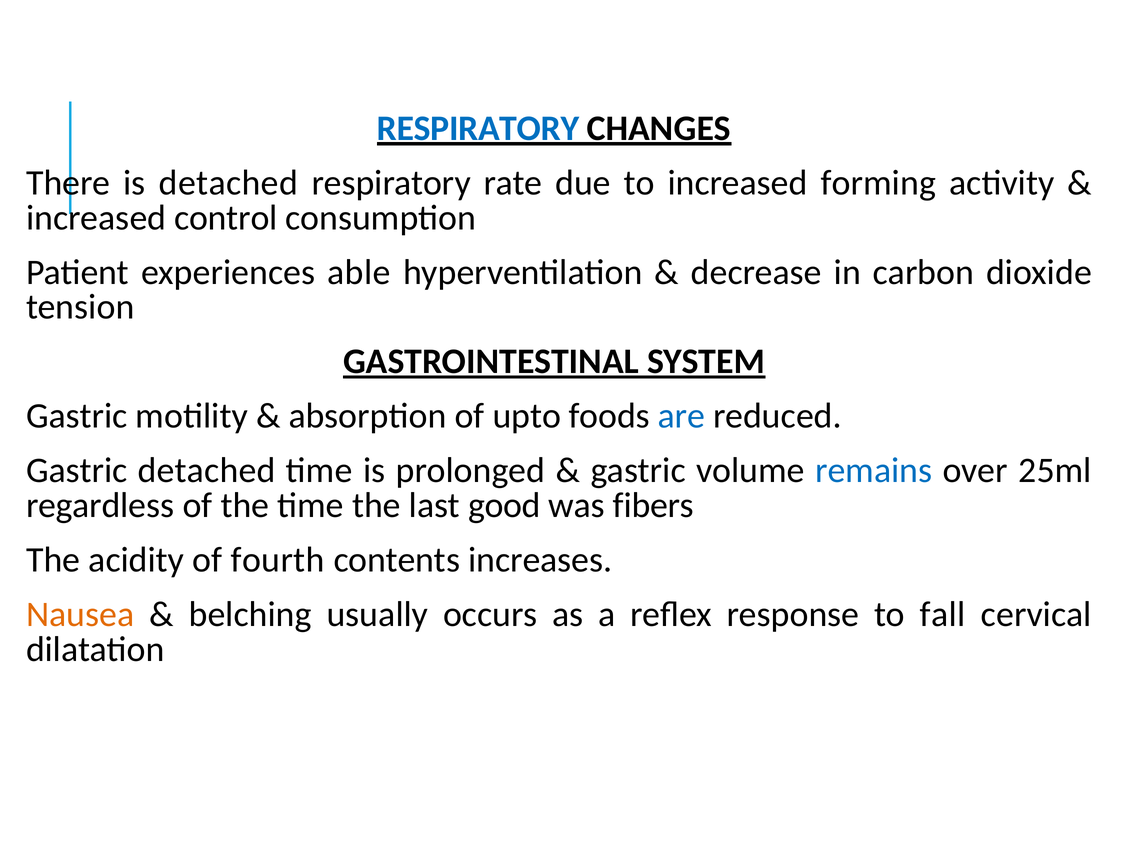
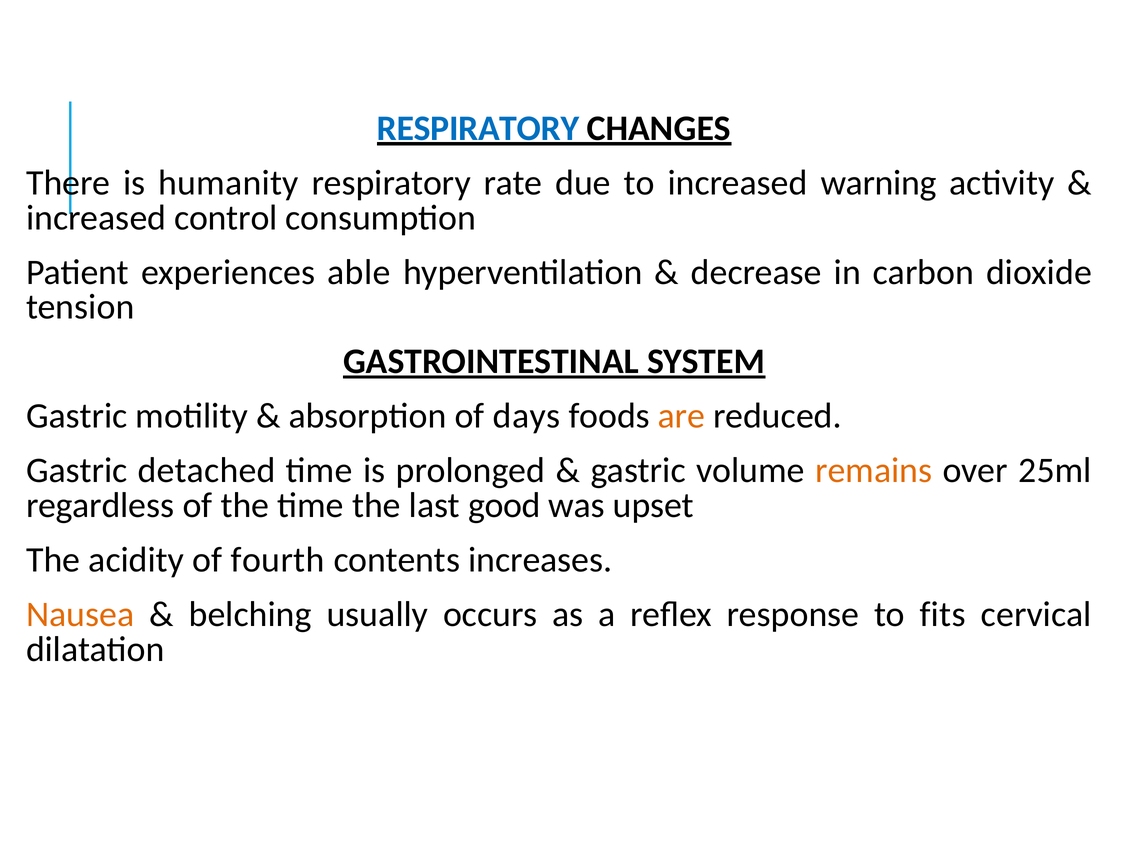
is detached: detached -> humanity (228, 183)
forming: forming -> warning (879, 183)
upto: upto -> days (527, 416)
are colour: blue -> orange (682, 416)
remains colour: blue -> orange (874, 471)
fibers: fibers -> upset (653, 505)
fall: fall -> fits (943, 614)
